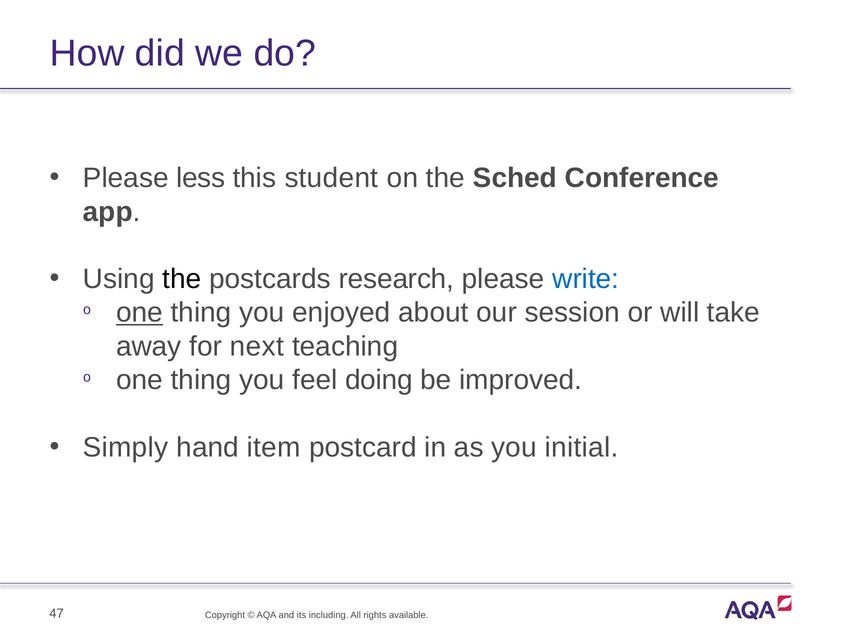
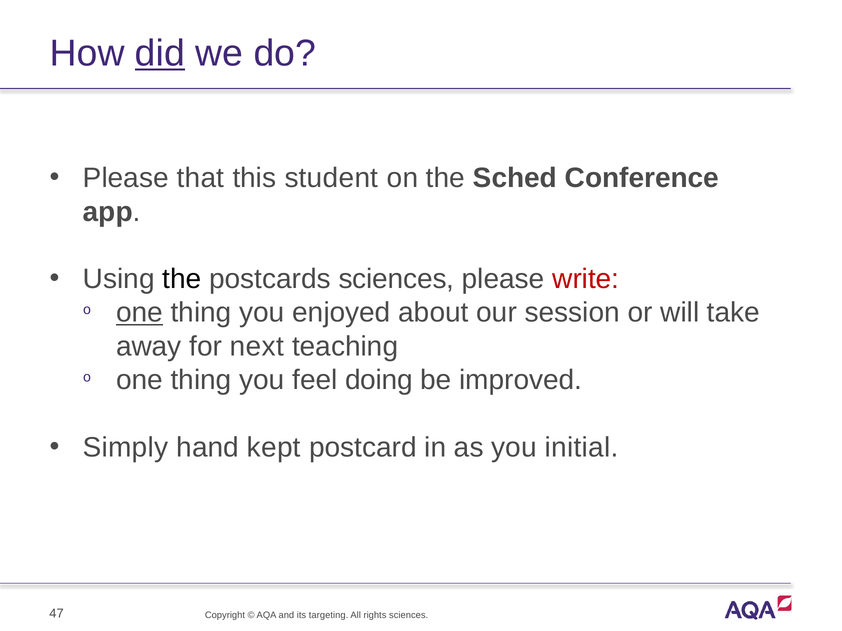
did underline: none -> present (160, 54)
less: less -> that (200, 178)
postcards research: research -> sciences (396, 279)
write colour: blue -> red (586, 279)
item: item -> kept (274, 448)
including: including -> targeting (329, 616)
rights available: available -> sciences (409, 616)
